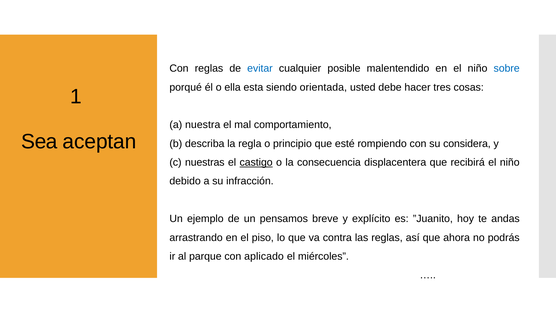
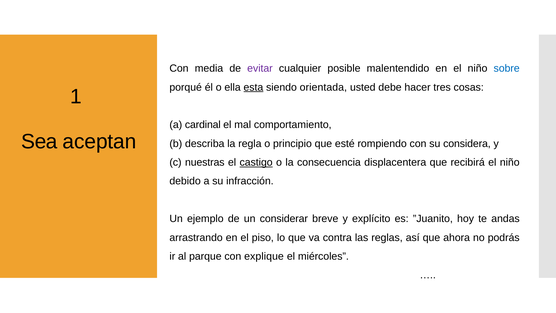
Con reglas: reglas -> media (209, 68)
evitar colour: blue -> purple (260, 68)
esta underline: none -> present (253, 87)
nuestra: nuestra -> cardinal (203, 125)
pensamos: pensamos -> considerar (284, 219)
aplicado: aplicado -> explique (264, 256)
